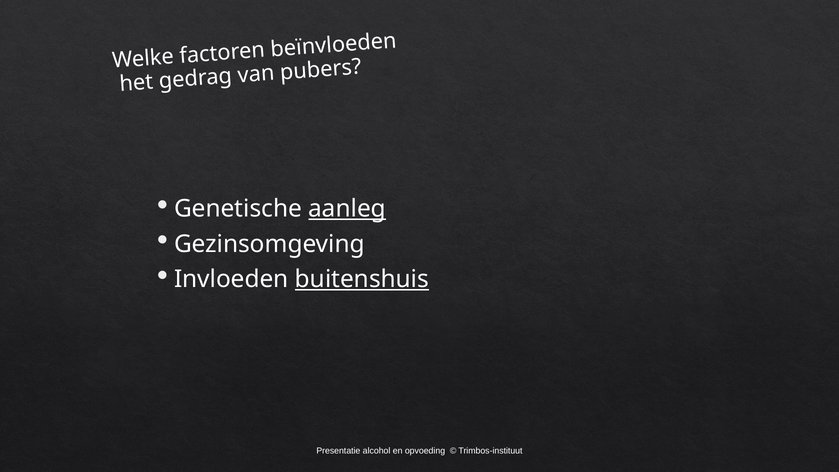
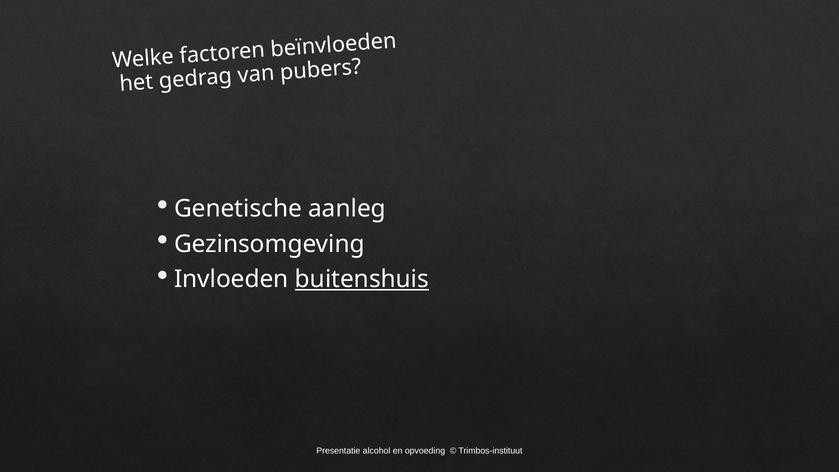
aanleg underline: present -> none (347, 209)
